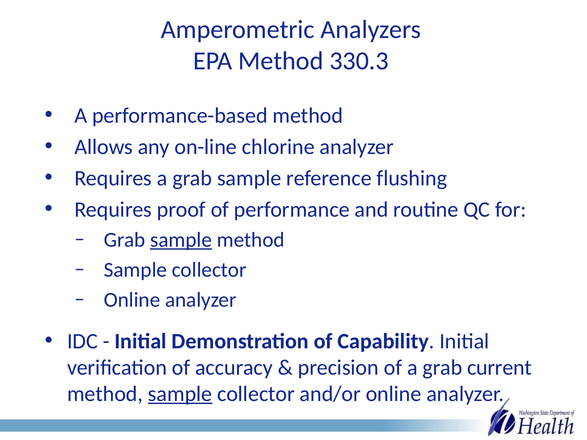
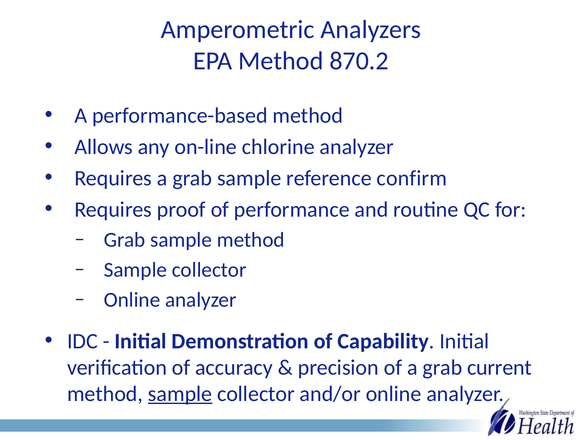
330.3: 330.3 -> 870.2 (359, 61)
flushing: flushing -> confirm (412, 178)
sample underline: present -> none (181, 240)
